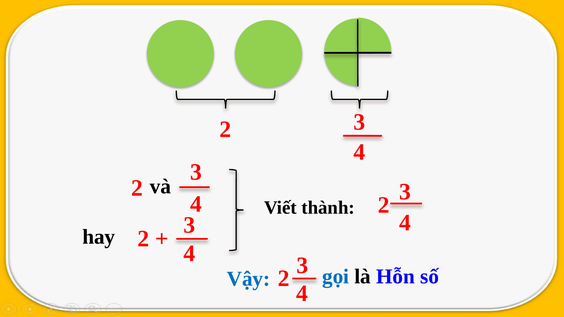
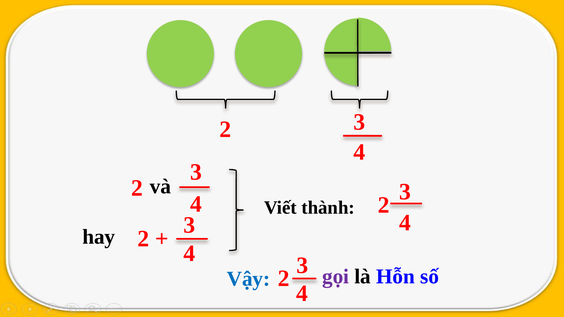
gọi colour: blue -> purple (336, 277)
